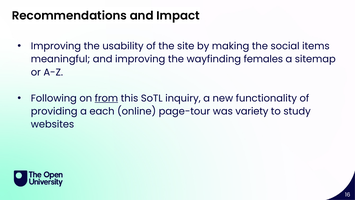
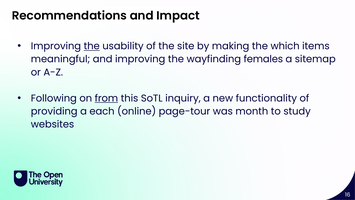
the underline: none -> present (92, 46)
social: social -> which (285, 46)
variety: variety -> month (252, 111)
